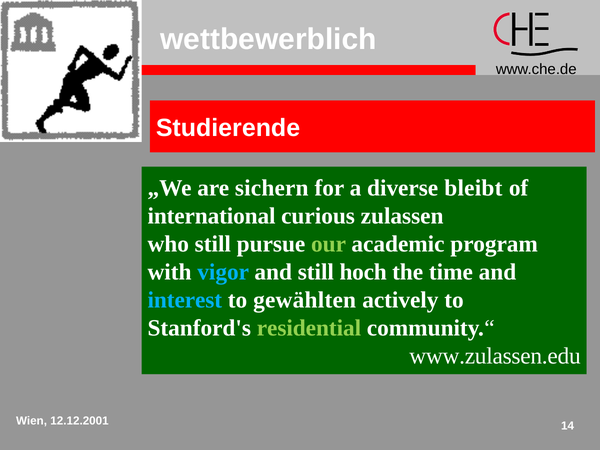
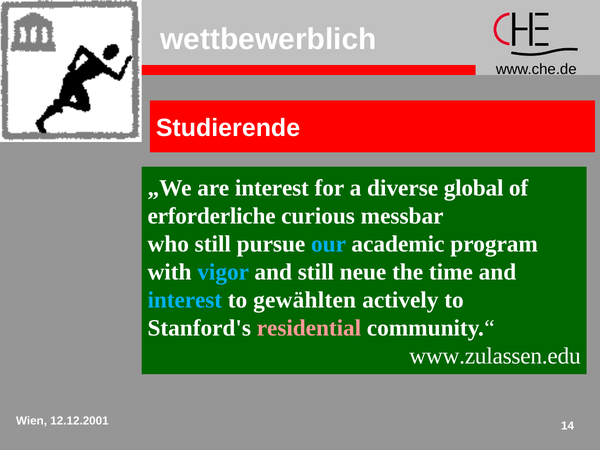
are sichern: sichern -> interest (272, 188)
bleibt: bleibt -> global (474, 188)
international: international -> erforderliche (212, 216)
zulassen: zulassen -> messbar (402, 216)
our colour: light green -> light blue (329, 244)
hoch: hoch -> neue (363, 272)
residential colour: light green -> pink (309, 328)
